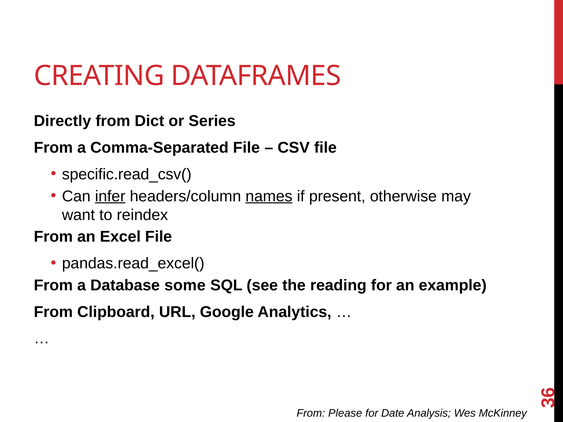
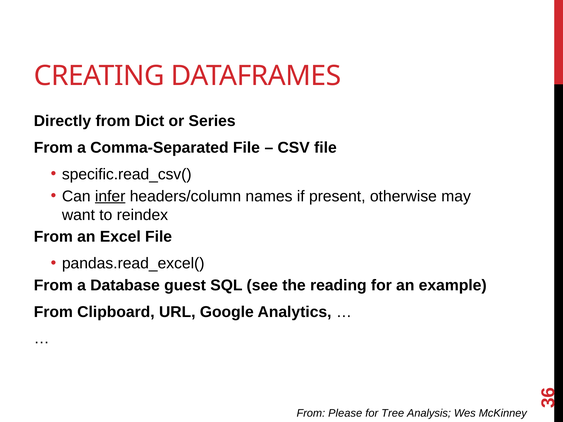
names underline: present -> none (269, 196)
some: some -> guest (185, 285)
Date: Date -> Tree (393, 413)
